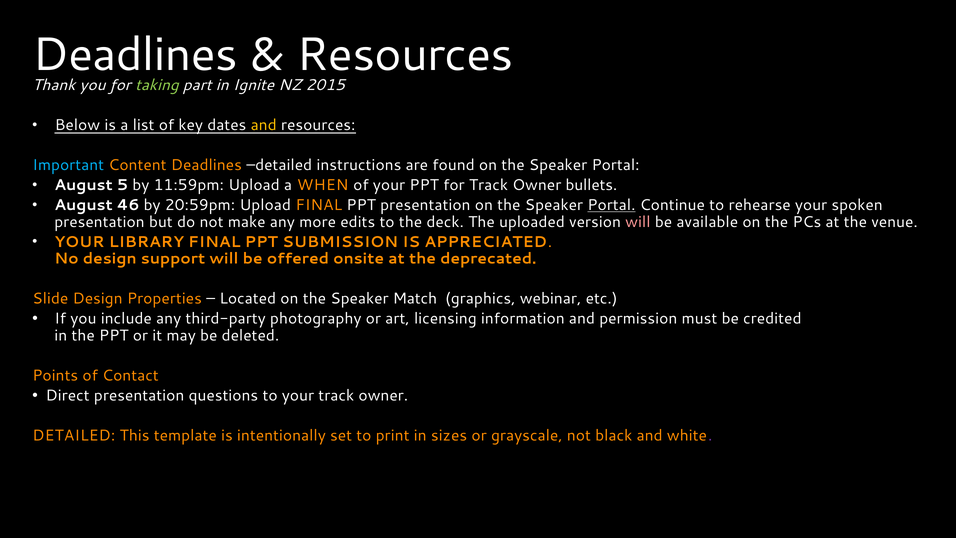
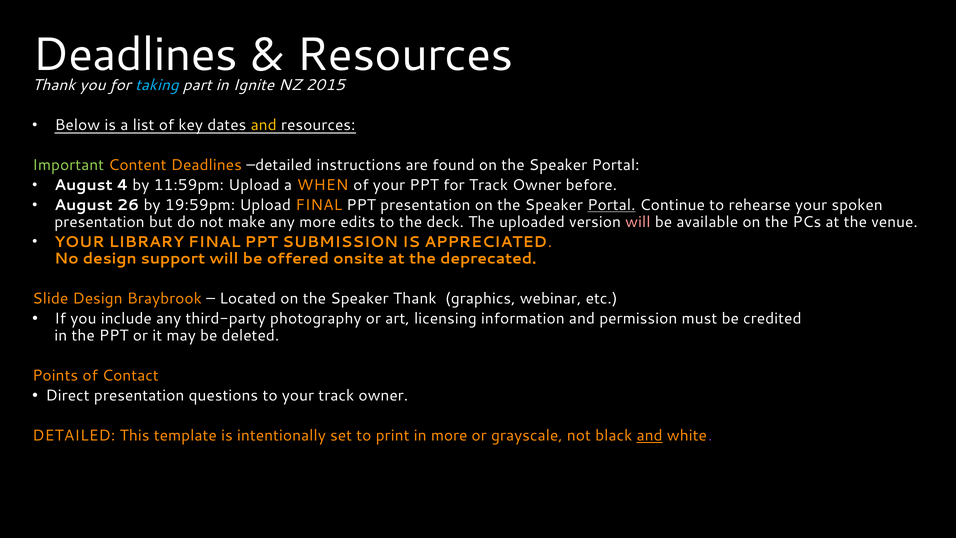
taking colour: light green -> light blue (157, 85)
Important colour: light blue -> light green (68, 165)
5: 5 -> 4 (123, 185)
bullets: bullets -> before (591, 185)
46: 46 -> 26 (128, 205)
20:59pm: 20:59pm -> 19:59pm (200, 205)
Properties: Properties -> Braybrook (164, 299)
Speaker Match: Match -> Thank (415, 299)
in sizes: sizes -> more (449, 435)
and underline: none -> present (650, 435)
